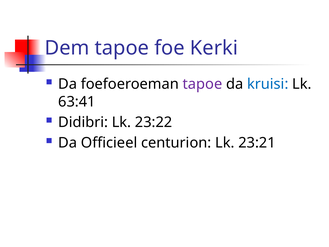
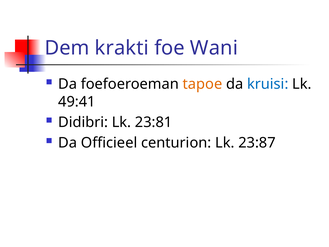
Dem tapoe: tapoe -> krakti (122, 48)
Kerki: Kerki -> Wani (214, 48)
tapoe colour: purple -> orange (202, 84)
63:41: 63:41 -> 49:41 (77, 102)
23:22: 23:22 -> 23:81 (154, 122)
23:21: 23:21 -> 23:87 (257, 143)
